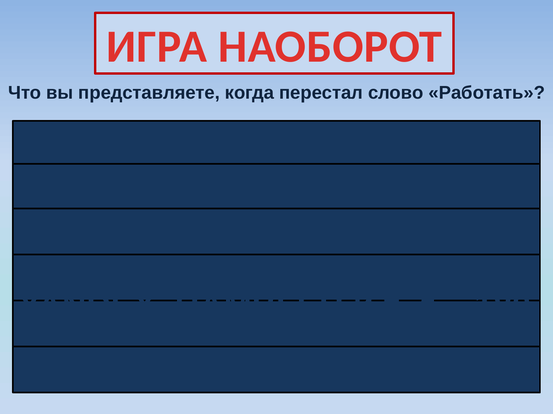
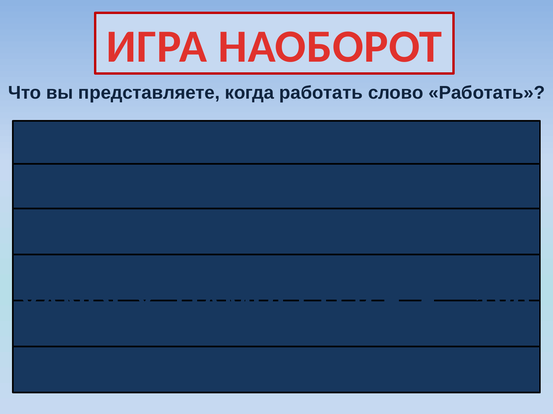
когда перестал: перестал -> работать (321, 93)
